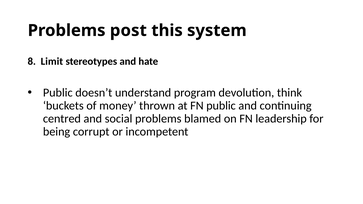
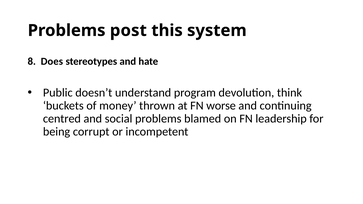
Limit: Limit -> Does (52, 61)
FN public: public -> worse (221, 106)
